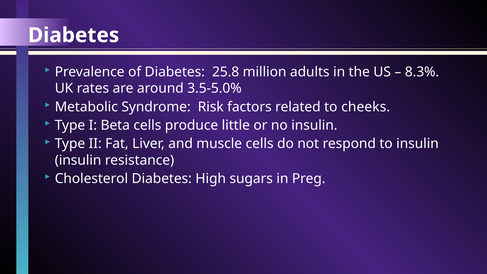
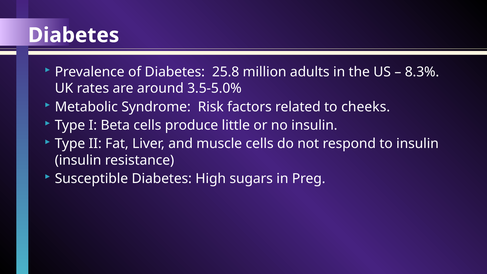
Cholesterol: Cholesterol -> Susceptible (91, 179)
